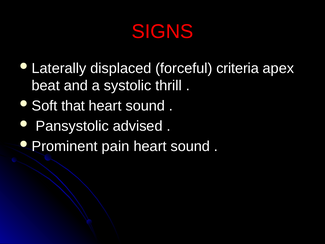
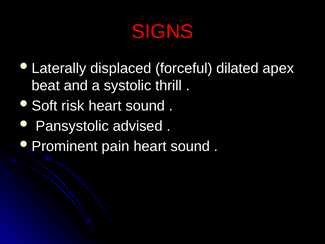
criteria: criteria -> dilated (238, 68)
that: that -> risk (73, 106)
